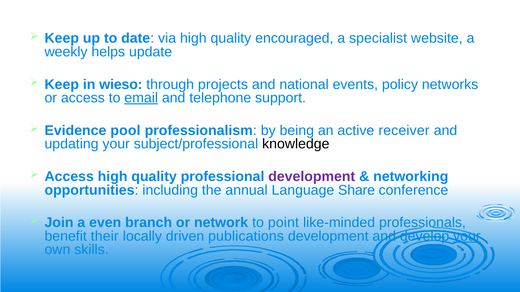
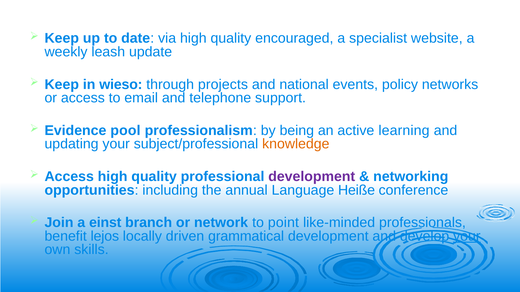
helps: helps -> leash (108, 52)
email underline: present -> none (141, 98)
receiver: receiver -> learning (404, 131)
knowledge colour: black -> orange (296, 144)
Share: Share -> Heiße (357, 190)
even: even -> einst (105, 223)
their: their -> lejos (105, 237)
publications: publications -> grammatical (246, 237)
